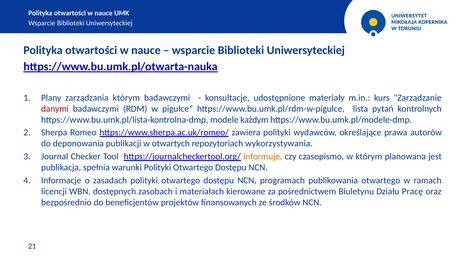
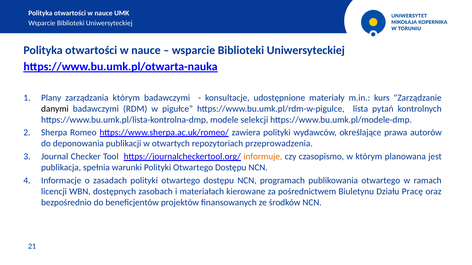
danymi colour: red -> black (55, 109)
każdym: każdym -> selekcji (254, 120)
wykorzystywania: wykorzystywania -> przeprowadzenia (279, 144)
